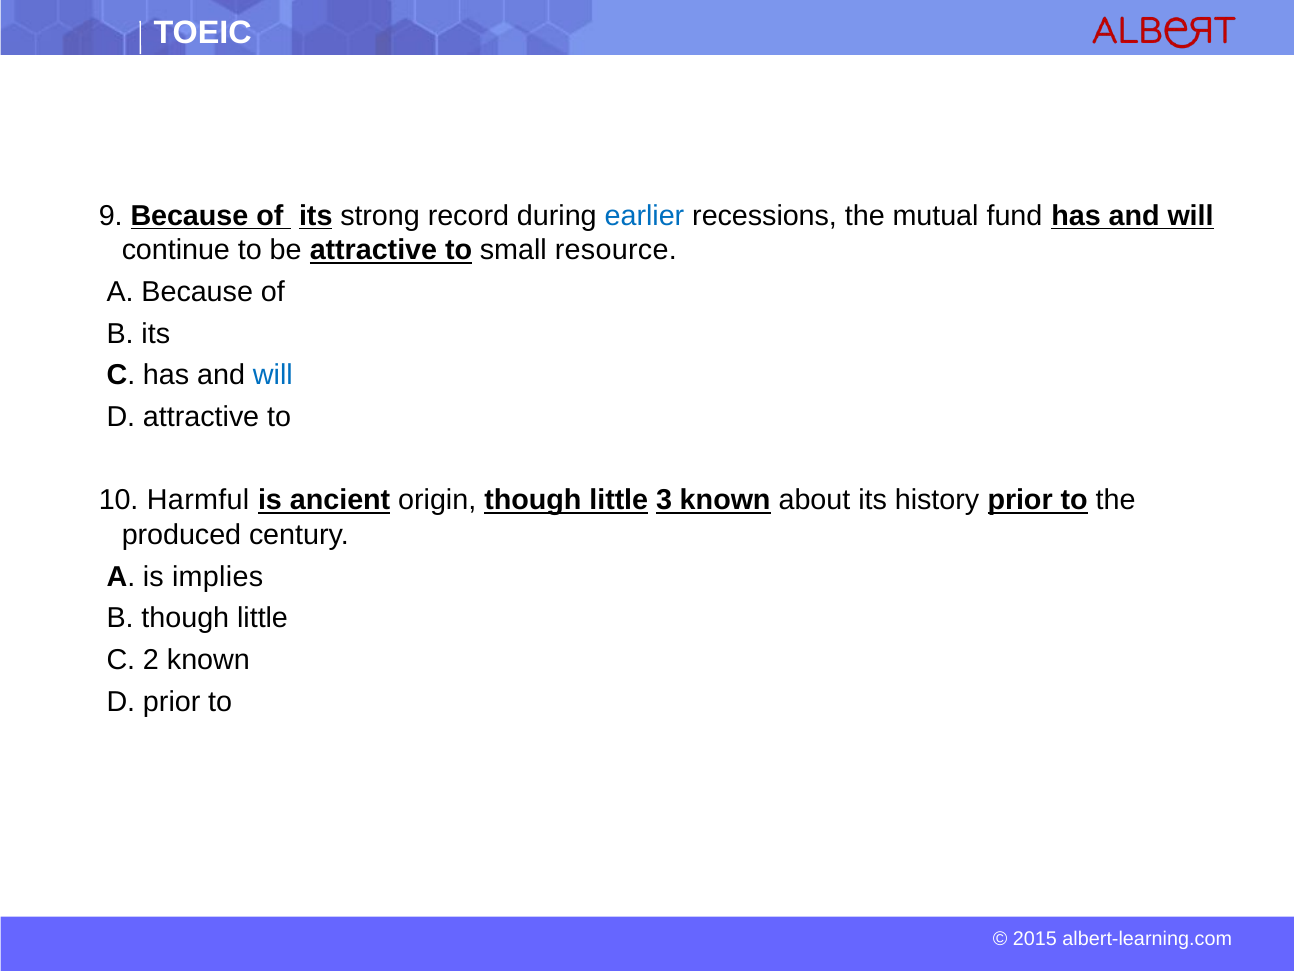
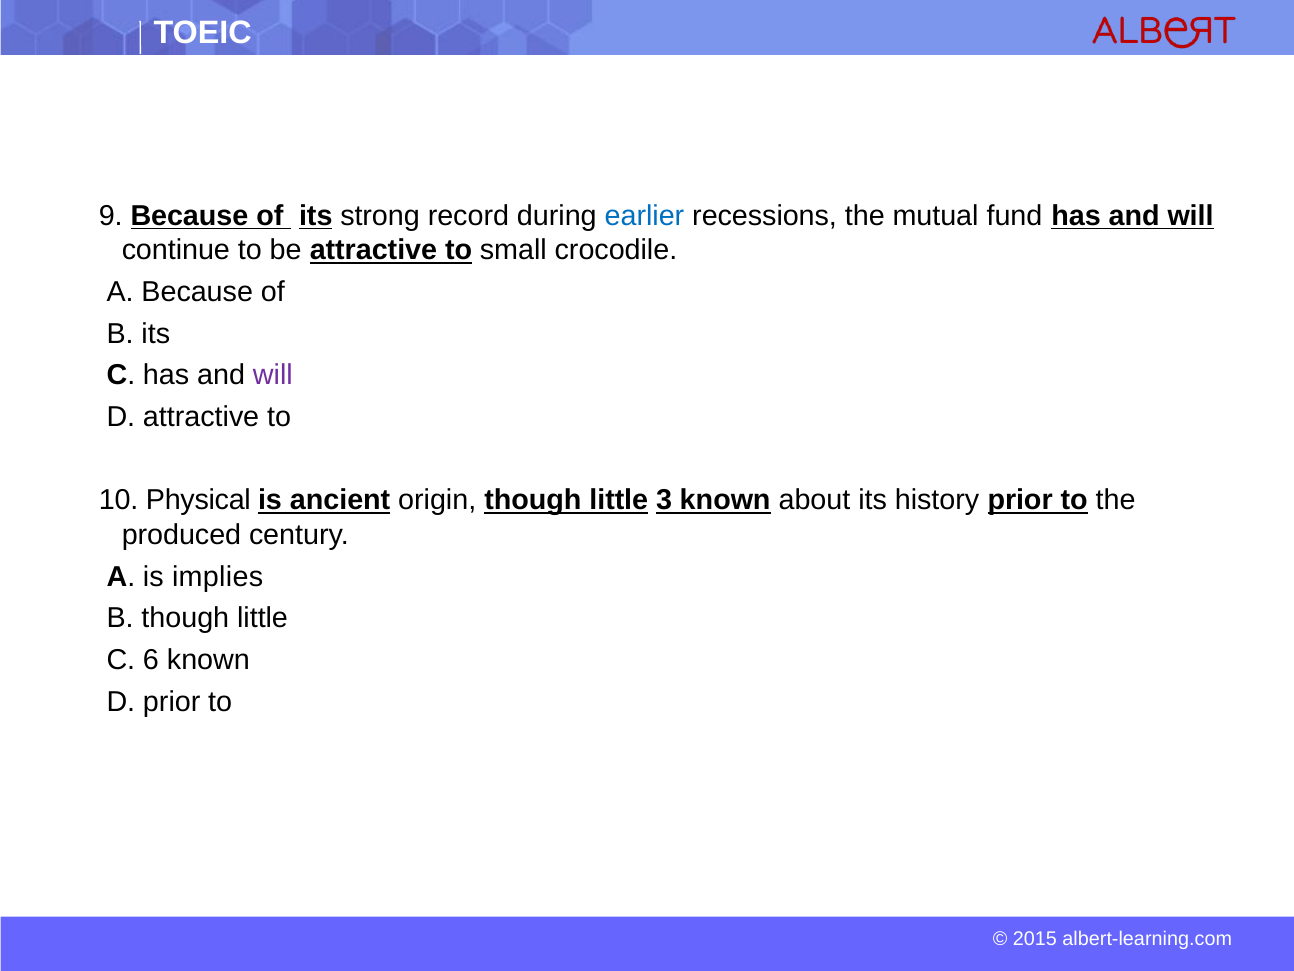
resource: resource -> crocodile (616, 250)
will colour: blue -> purple (273, 375)
Harmful: Harmful -> Physical (198, 500)
2: 2 -> 6 (151, 660)
